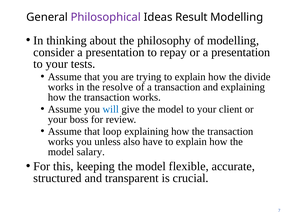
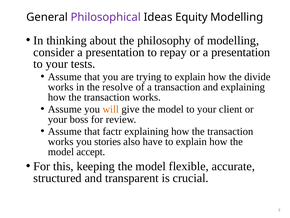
Result: Result -> Equity (191, 17)
will colour: blue -> orange (111, 109)
loop: loop -> factr (112, 131)
unless: unless -> stories (108, 141)
salary: salary -> accept (91, 151)
